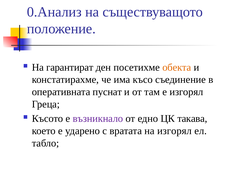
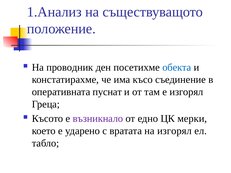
0.Анализ: 0.Анализ -> 1.Анализ (54, 12)
гарантират: гарантират -> проводник (70, 67)
обекта colour: orange -> blue (177, 67)
такава: такава -> мерки (192, 119)
